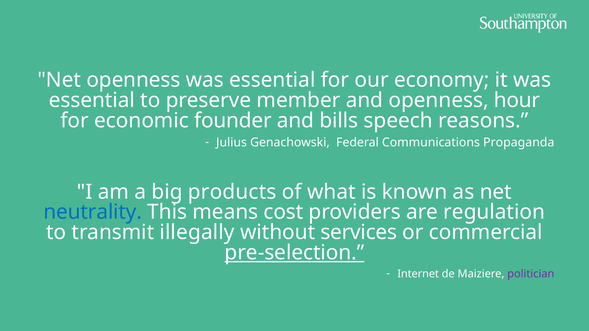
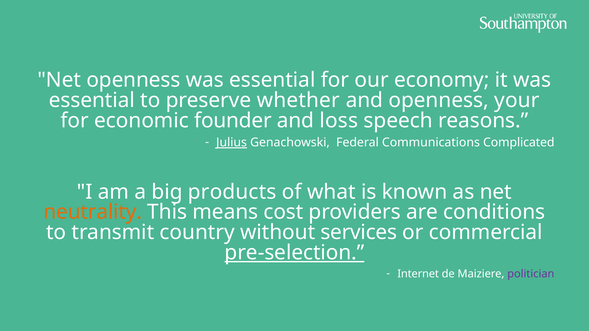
member: member -> whether (298, 100)
hour: hour -> your (517, 100)
bills: bills -> loss (339, 121)
Julius underline: none -> present (232, 143)
Propaganda: Propaganda -> Complicated (519, 143)
neutrality colour: blue -> orange (93, 212)
regulation: regulation -> conditions (494, 212)
illegally: illegally -> country (197, 233)
